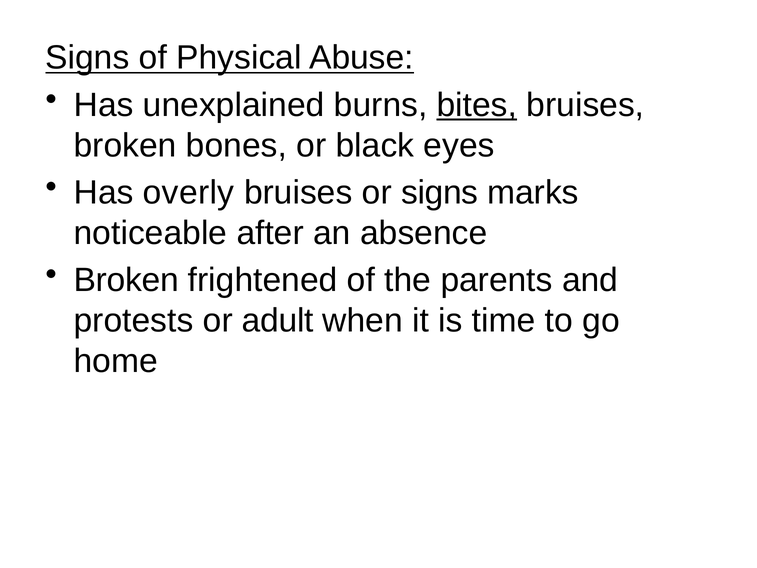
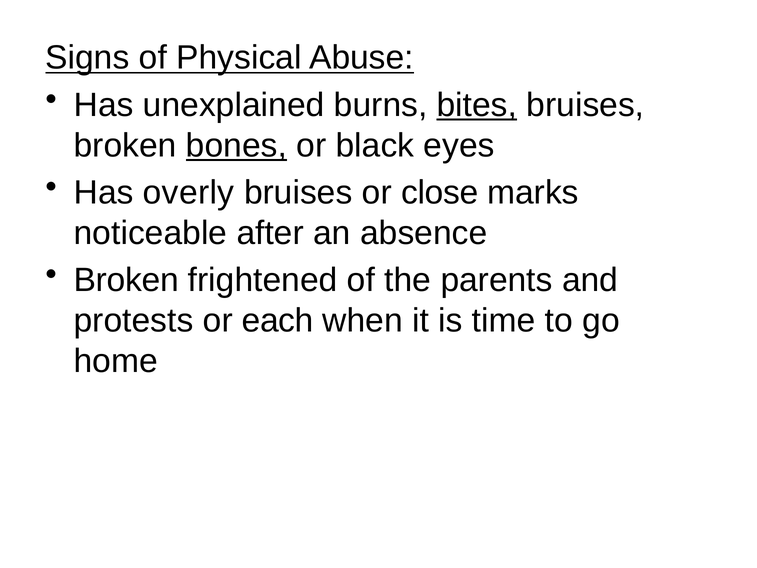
bones underline: none -> present (236, 145)
or signs: signs -> close (440, 192)
adult: adult -> each (278, 320)
